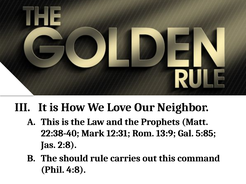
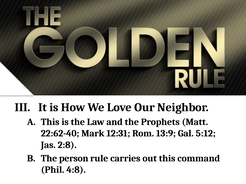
22:38-40: 22:38-40 -> 22:62-40 (60, 134)
5:85: 5:85 -> 5:12 (206, 134)
should: should -> person (74, 159)
